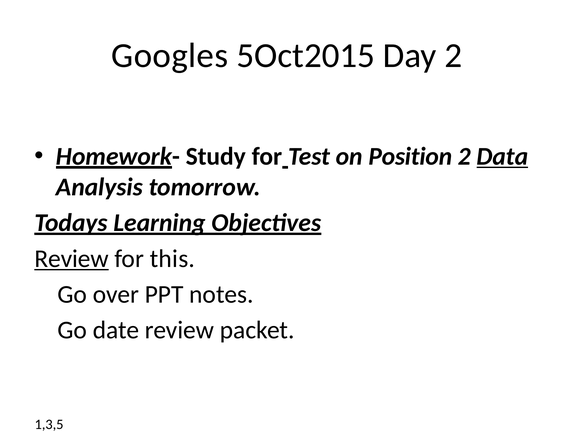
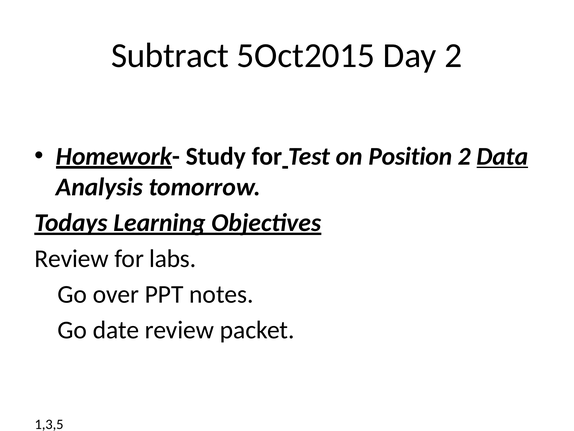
Googles: Googles -> Subtract (170, 56)
Review underline: present -> none (72, 258)
this: this -> labs (173, 258)
